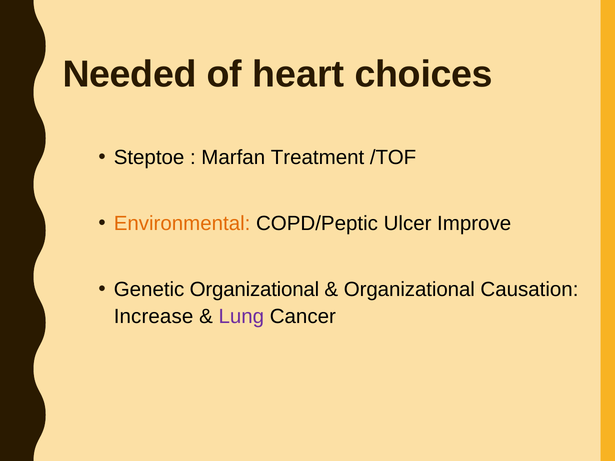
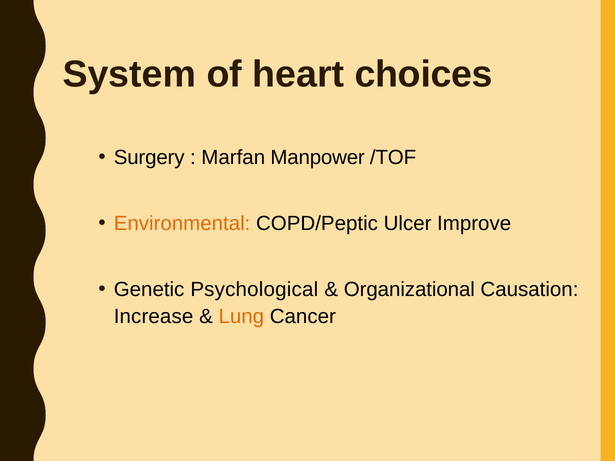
Needed: Needed -> System (129, 74)
Steptoe: Steptoe -> Surgery (149, 158)
Treatment: Treatment -> Manpower (318, 158)
Genetic Organizational: Organizational -> Psychological (254, 290)
Lung colour: purple -> orange (241, 317)
